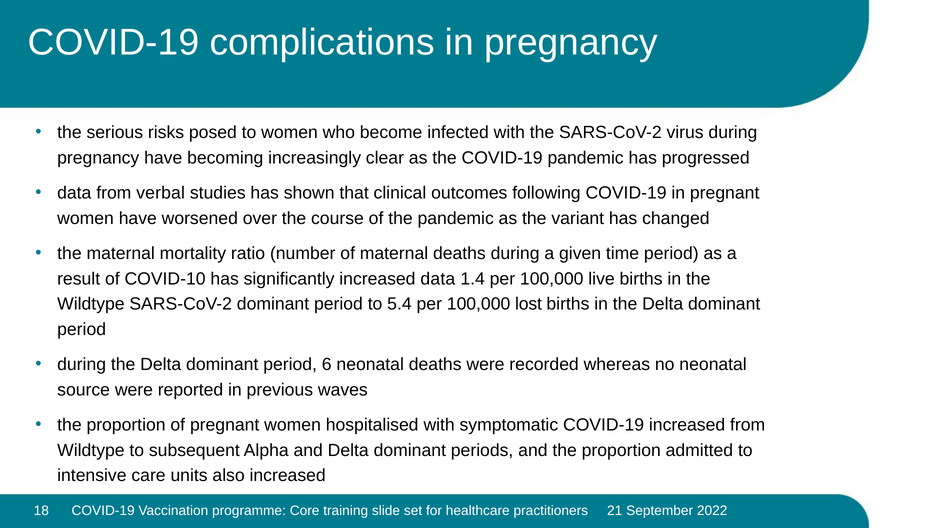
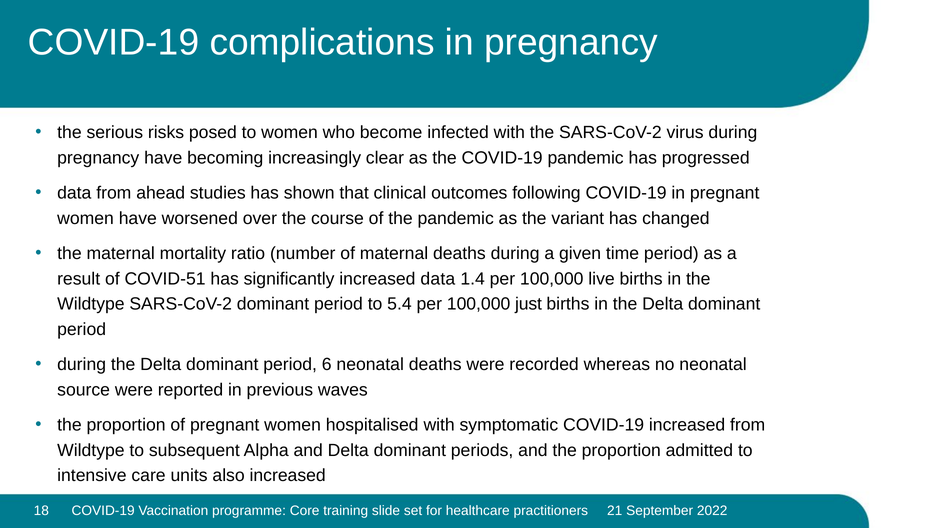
verbal: verbal -> ahead (161, 193)
COVID-10: COVID-10 -> COVID-51 (165, 279)
lost: lost -> just (528, 304)
